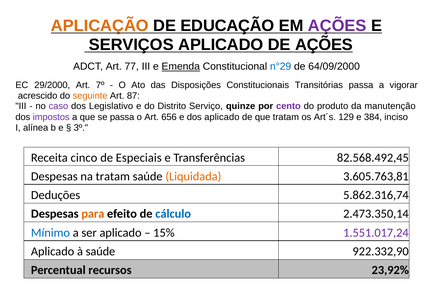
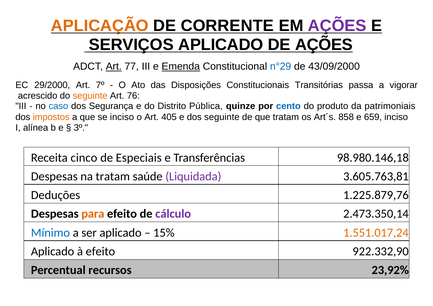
EDUCAÇÃO: EDUCAÇÃO -> CORRENTE (227, 26)
Art underline: none -> present (114, 67)
64/09/2000: 64/09/2000 -> 43/09/2000 (334, 67)
87: 87 -> 76 (133, 96)
caso colour: purple -> blue (58, 106)
Legislativo: Legislativo -> Segurança (111, 106)
Serviço: Serviço -> Pública (206, 106)
cento colour: purple -> blue (288, 106)
manutenção: manutenção -> patrimoniais (390, 106)
impostos colour: purple -> orange (51, 117)
se passa: passa -> inciso (122, 117)
656: 656 -> 405 (169, 117)
dos aplicado: aplicado -> seguinte (222, 117)
129: 129 -> 858 (346, 117)
384: 384 -> 659 (373, 117)
82.568.492,45: 82.568.492,45 -> 98.980.146,18 (373, 158)
Liquidada colour: orange -> purple (193, 176)
5.862.316,74: 5.862.316,74 -> 1.225.879,76 (376, 195)
cálculo colour: blue -> purple (173, 214)
1.551.017,24 colour: purple -> orange (376, 233)
à saúde: saúde -> efeito (100, 252)
